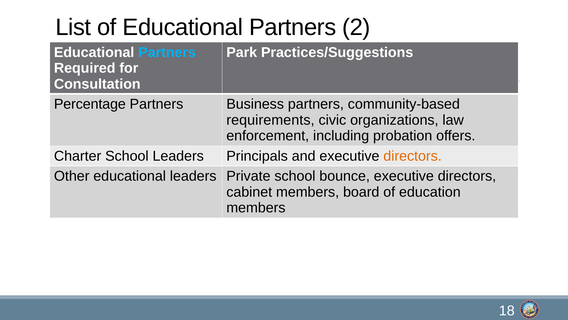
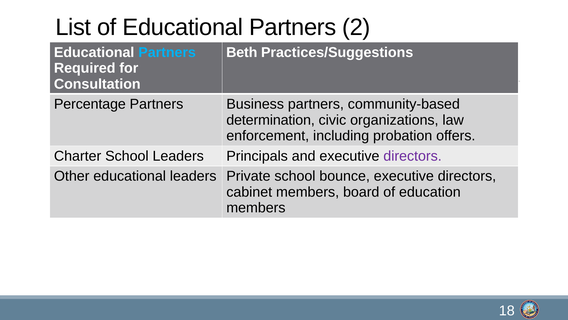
Park: Park -> Beth (242, 52)
requirements: requirements -> determination (271, 120)
directors colour: orange -> purple (413, 156)
